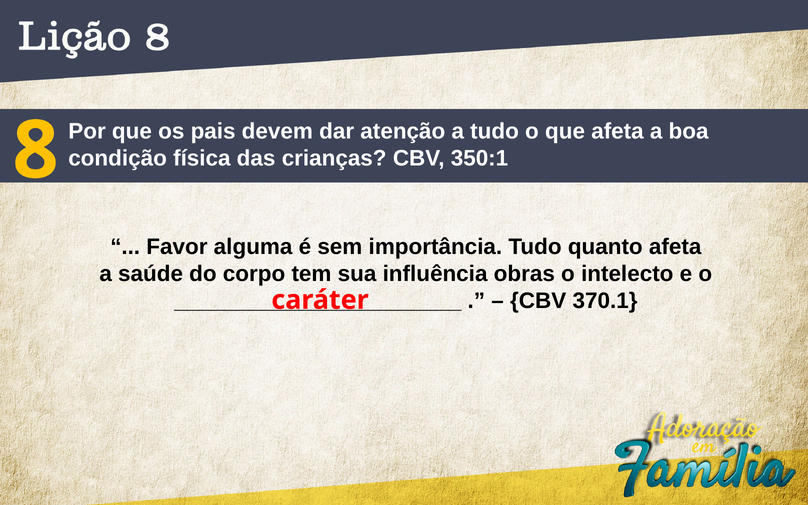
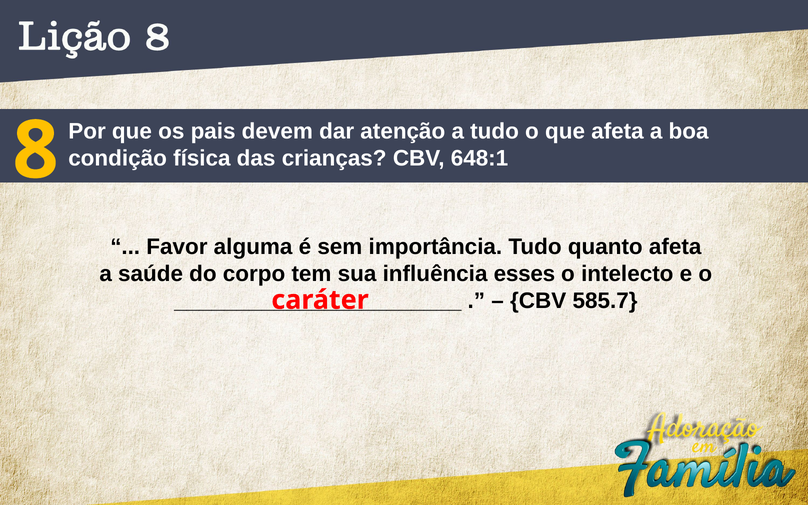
350:1: 350:1 -> 648:1 (479, 158)
obras: obras -> esses (524, 274)
370.1: 370.1 -> 585.7 (605, 301)
